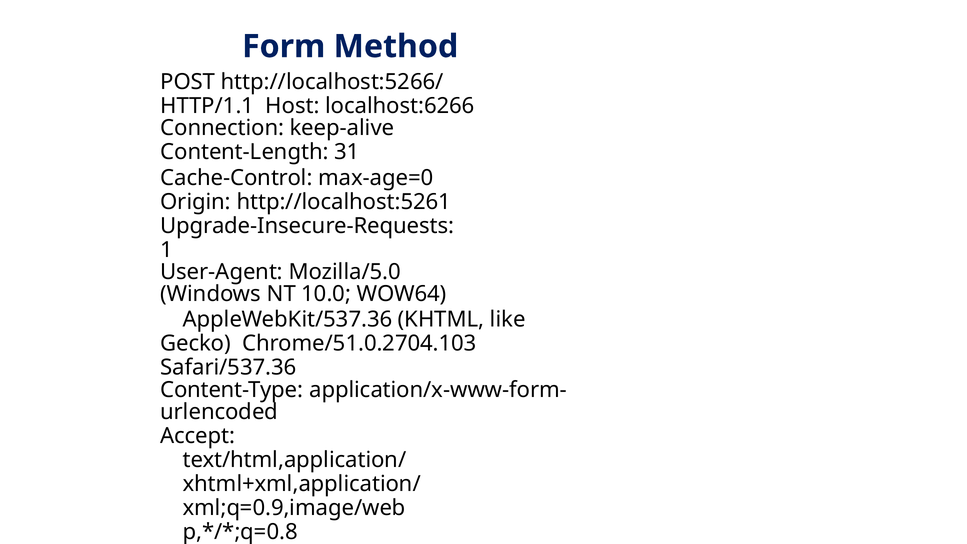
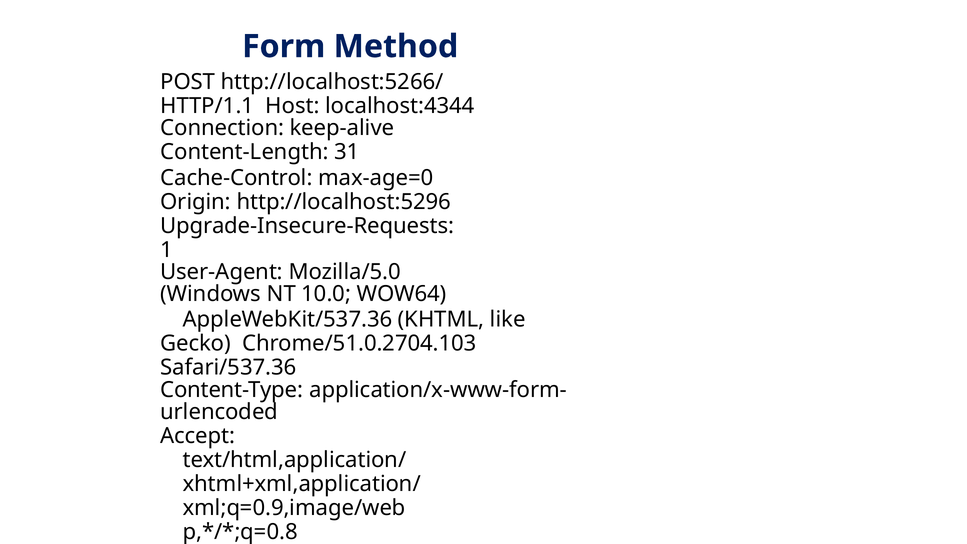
localhost:6266: localhost:6266 -> localhost:4344 (400, 106)
http://localhost:5261: http://localhost:5261 -> http://localhost:5296 (344, 202)
